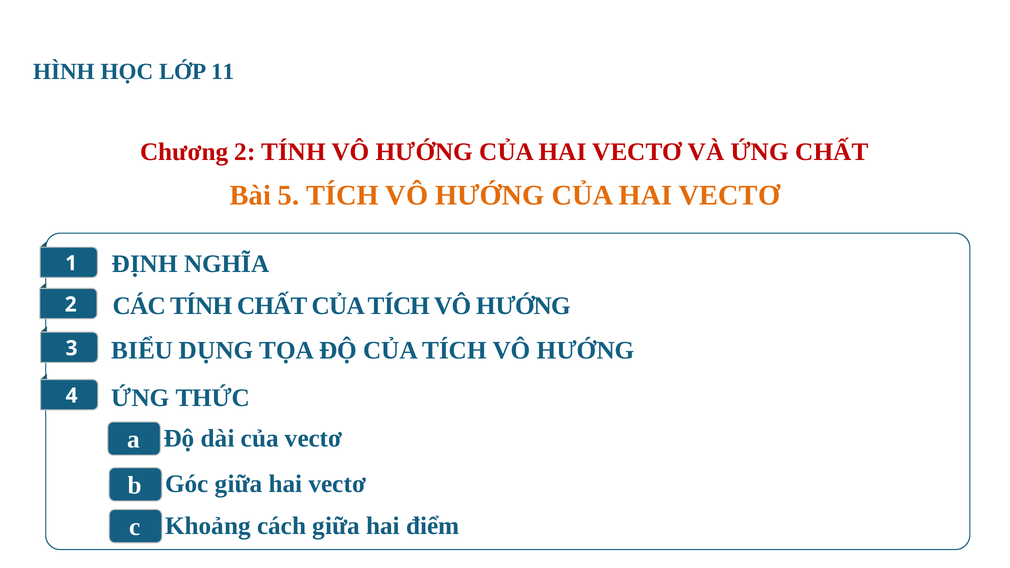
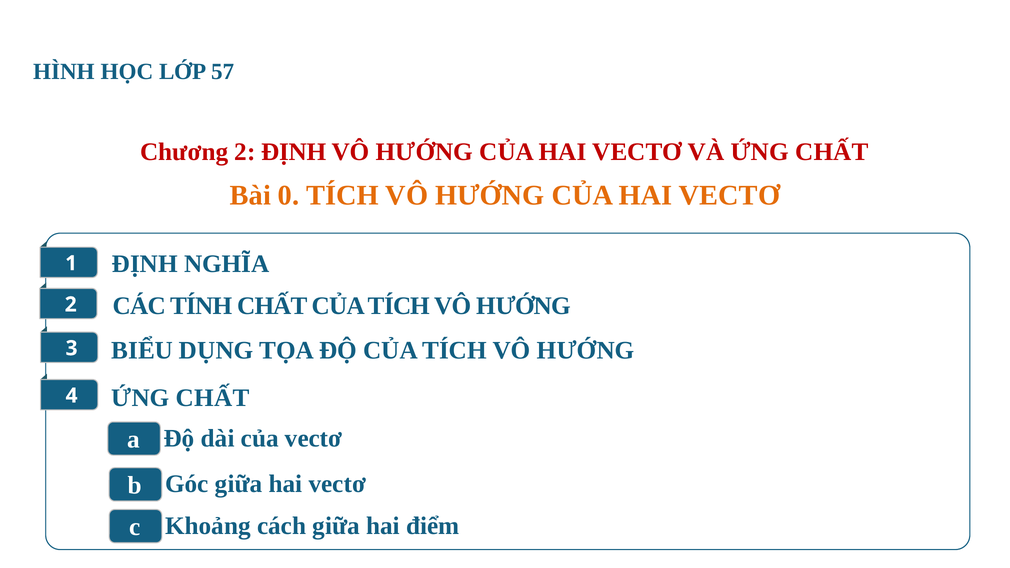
11: 11 -> 57 (223, 71)
2 TÍNH: TÍNH -> ĐỊNH (294, 152)
5: 5 -> 0 (289, 195)
THỨC: THỨC -> CHẤT (213, 398)
